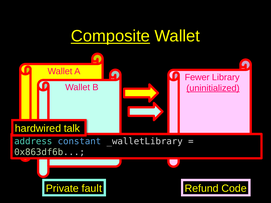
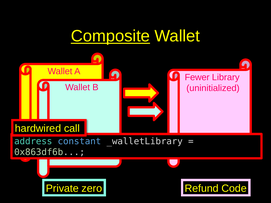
uninitialized underline: present -> none (213, 88)
talk: talk -> call (72, 129)
fault: fault -> zero (92, 189)
